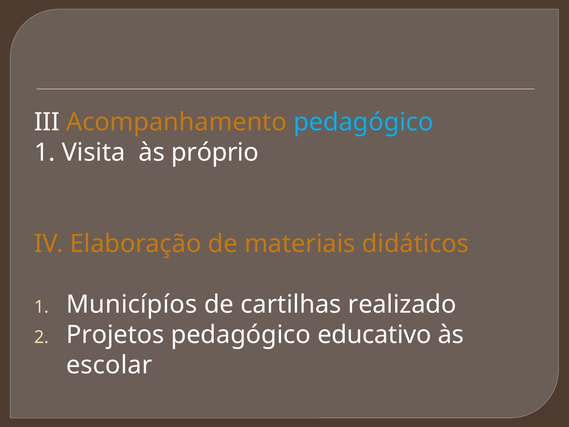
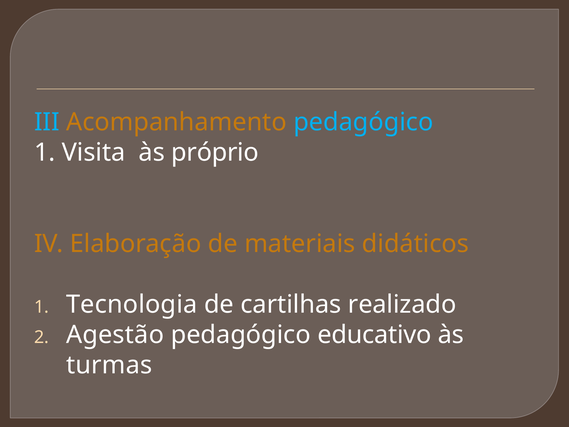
III colour: white -> light blue (47, 122)
Municípíos: Municípíos -> Tecnologia (132, 304)
Projetos: Projetos -> Agestão (115, 335)
escolar: escolar -> turmas (109, 365)
